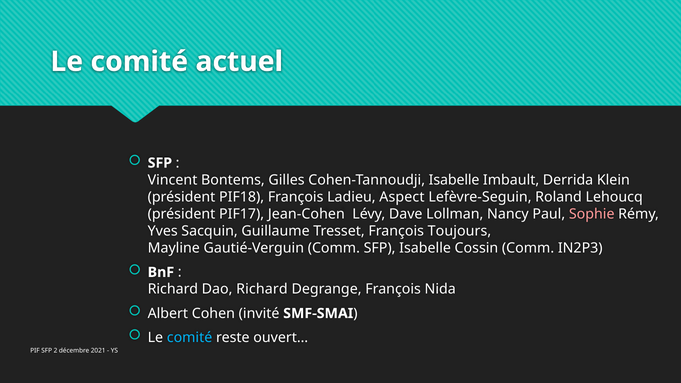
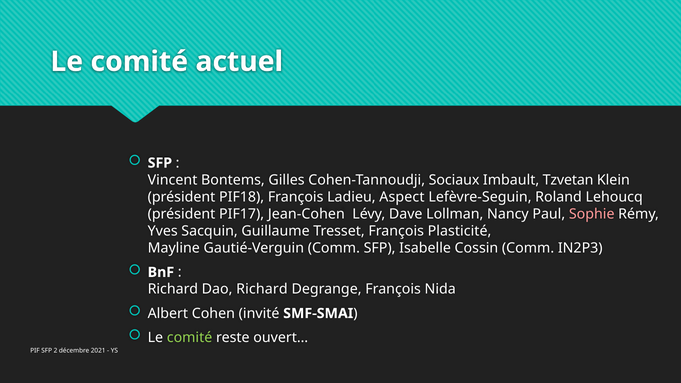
Cohen-Tannoudji Isabelle: Isabelle -> Sociaux (454, 180)
Derrida: Derrida -> Tzvetan (568, 180)
Toujours: Toujours -> Plasticité (460, 231)
comité colour: light blue -> light green (190, 338)
